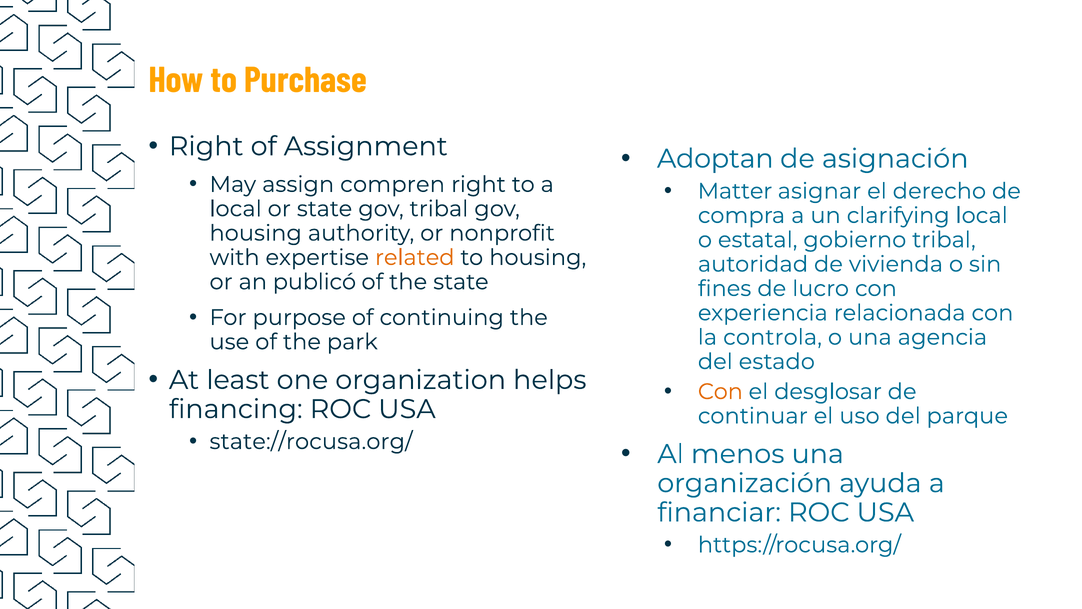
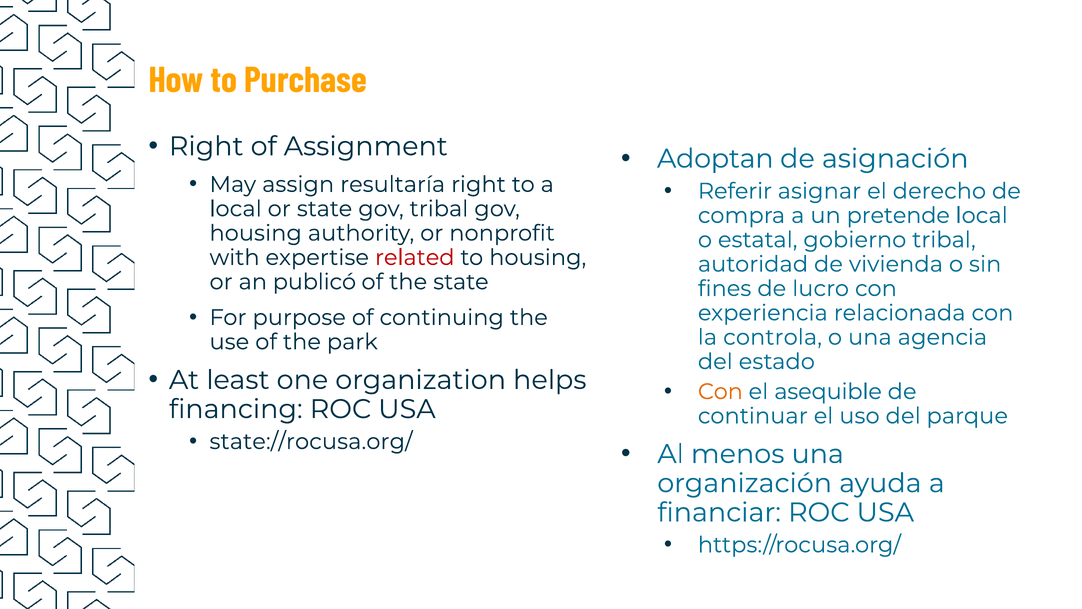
compren: compren -> resultaría (393, 184)
Matter: Matter -> Referir (735, 191)
clarifying: clarifying -> pretende (898, 215)
related colour: orange -> red (415, 257)
desglosar: desglosar -> asequible (828, 391)
